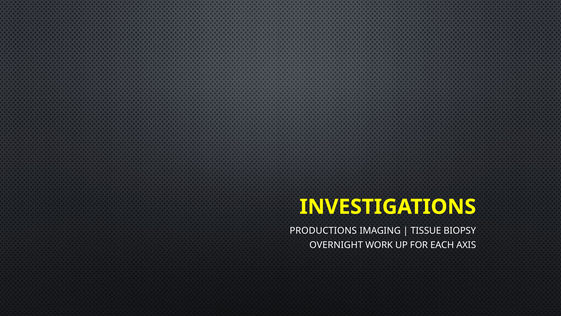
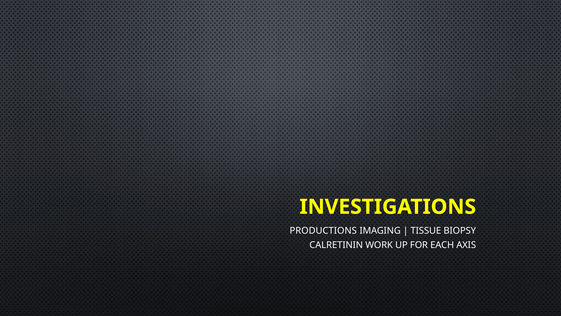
OVERNIGHT: OVERNIGHT -> CALRETININ (336, 245)
